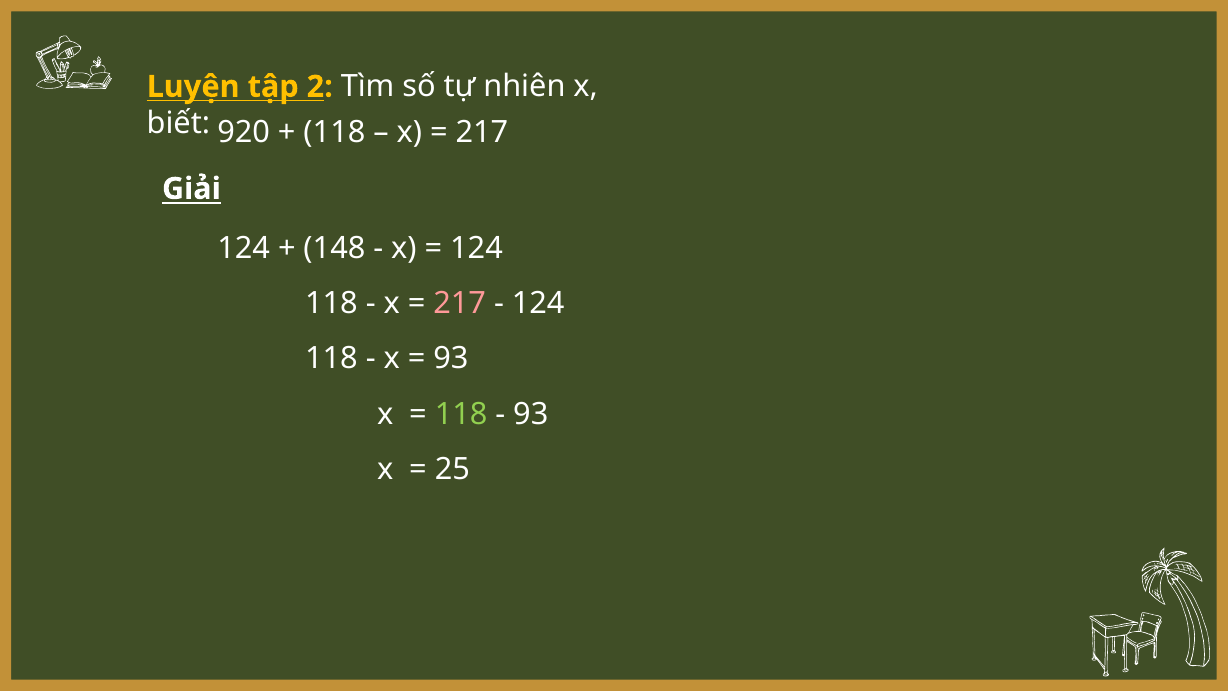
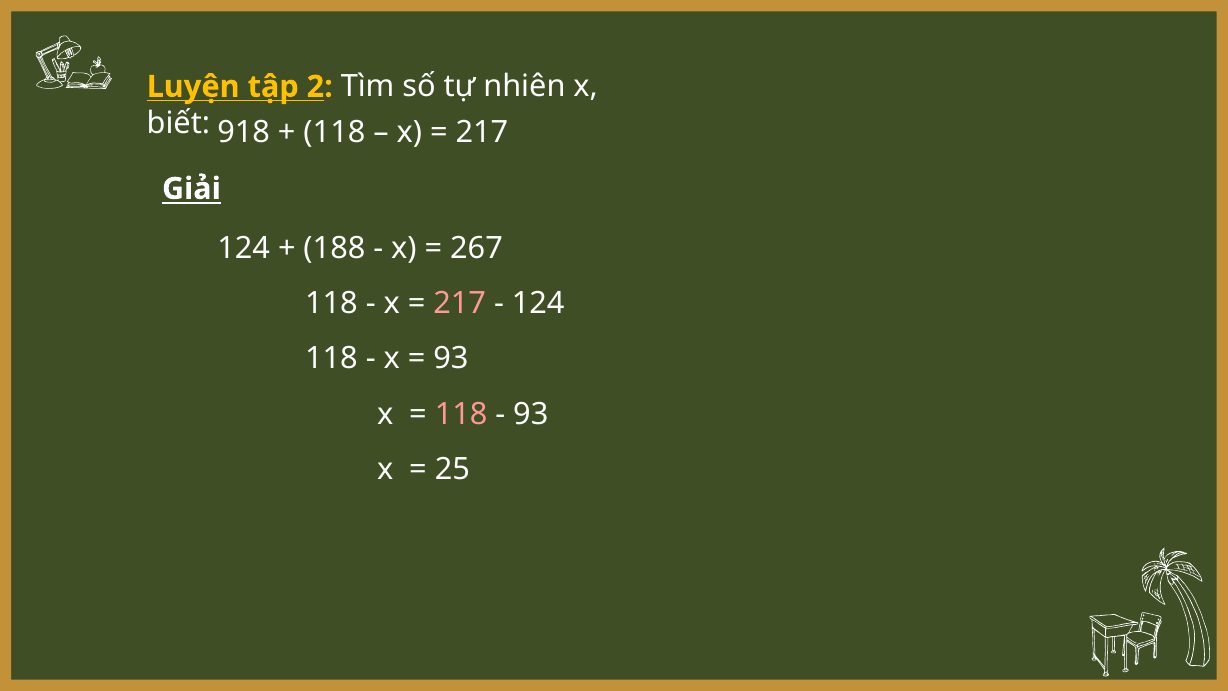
920: 920 -> 918 (244, 133)
148: 148 -> 188 (334, 248)
124: 124 -> 267 (477, 248)
118 colour: light green -> pink (461, 414)
